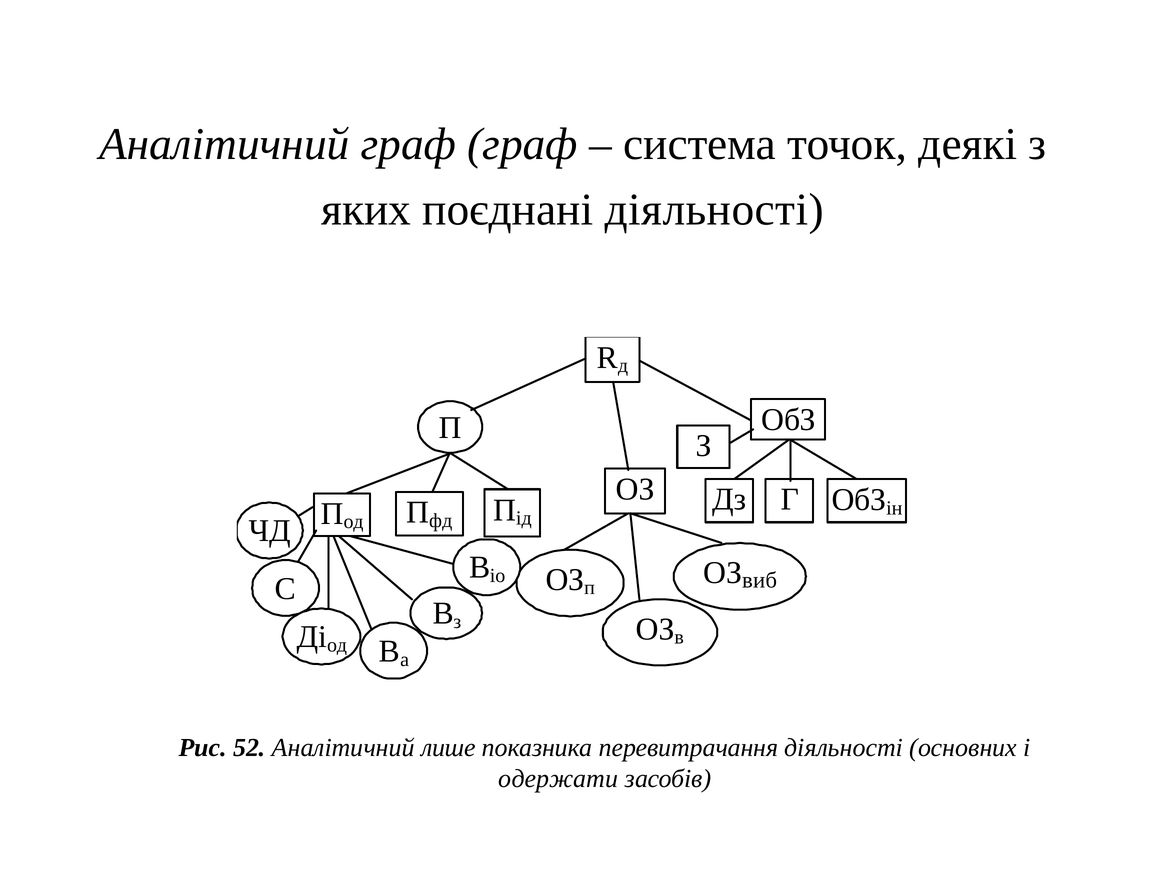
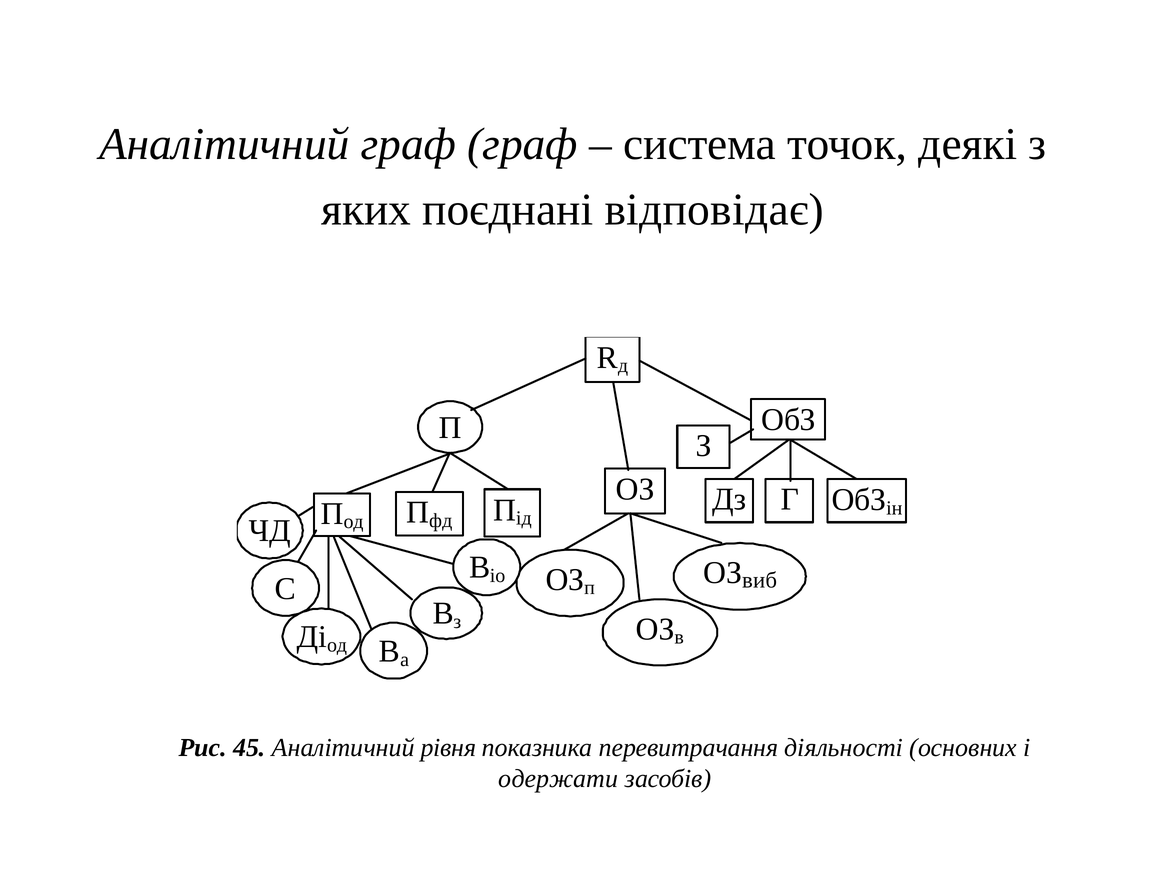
поєднані діяльності: діяльності -> відповідає (714, 210)
52: 52 -> 45 (249, 747)
лише: лише -> рівня (448, 747)
